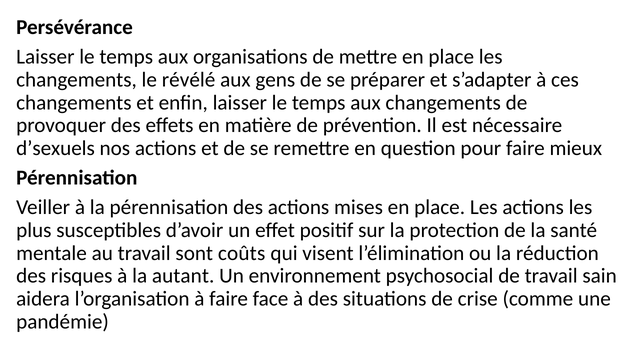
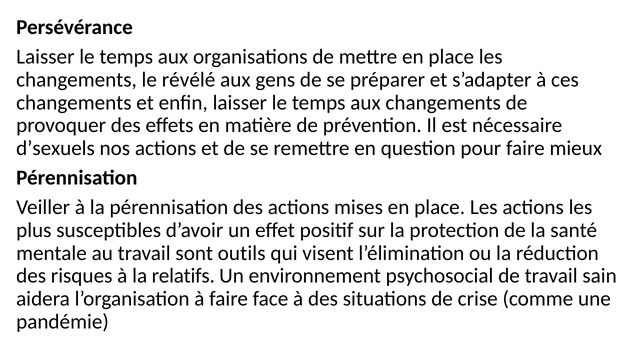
coûts: coûts -> outils (242, 253)
autant: autant -> relatifs (183, 276)
